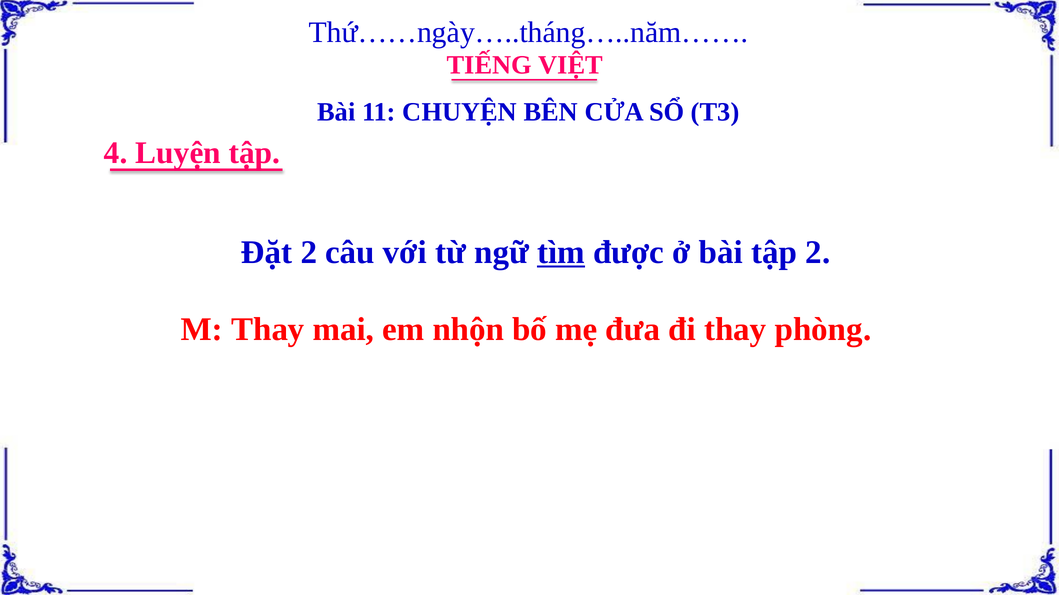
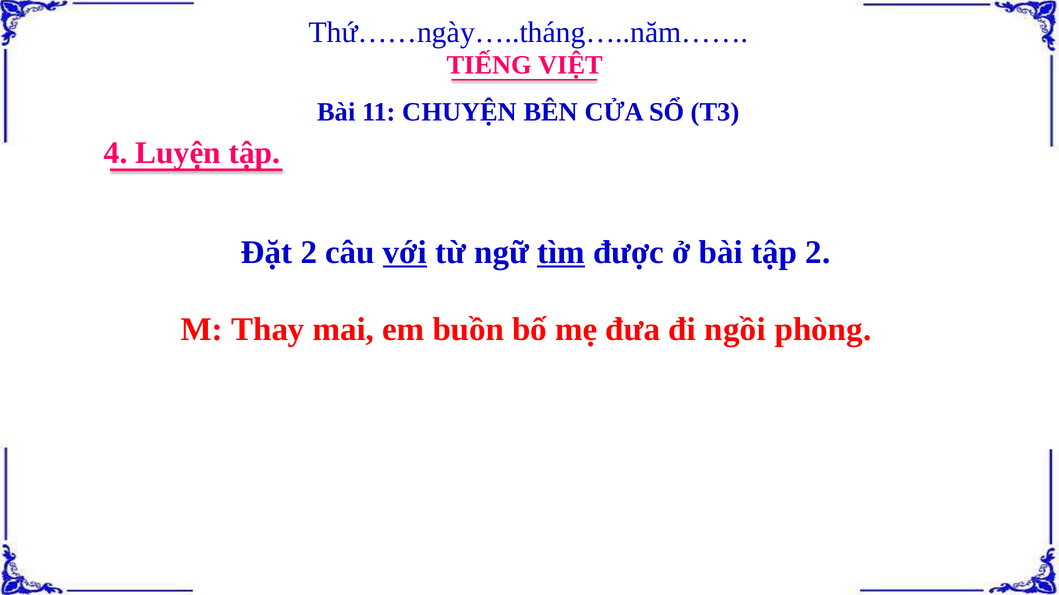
với underline: none -> present (405, 252)
nhộn: nhộn -> buồn (468, 329)
đi thay: thay -> ngồi (735, 329)
